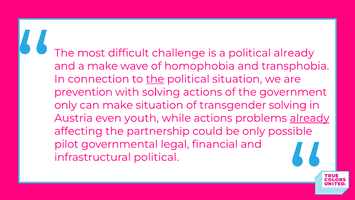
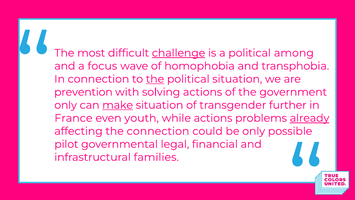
challenge underline: none -> present (179, 53)
political already: already -> among (294, 53)
a make: make -> focus (102, 66)
make underline: none -> present (118, 105)
transgender solving: solving -> further (288, 105)
Austria: Austria -> France (73, 118)
the partnership: partnership -> connection (158, 131)
infrastructural political: political -> families (156, 157)
